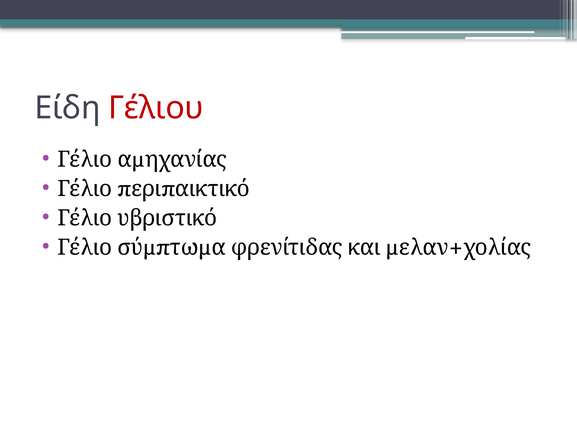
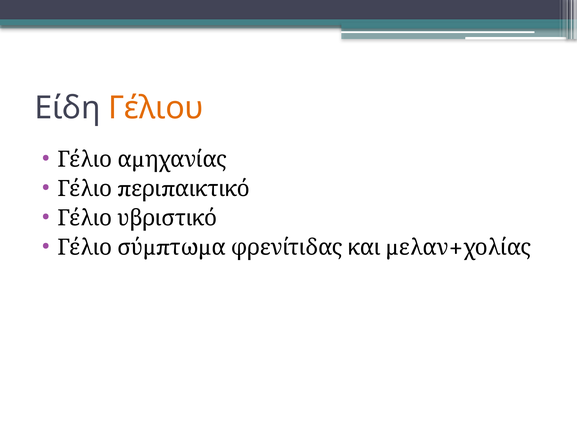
Γέλιου colour: red -> orange (156, 108)
